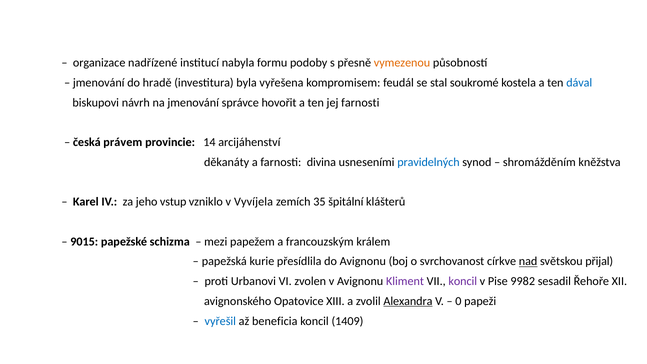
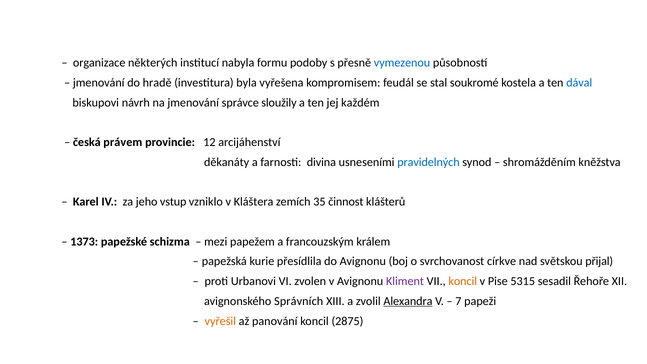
nadřízené: nadřízené -> některých (153, 63)
vymezenou colour: orange -> blue (402, 63)
hovořit: hovořit -> sloužily (279, 103)
jej farnosti: farnosti -> každém (360, 103)
14: 14 -> 12 (209, 142)
Vyvíjela: Vyvíjela -> Kláštera (254, 202)
špitální: špitální -> činnost (346, 202)
9015: 9015 -> 1373 (84, 242)
nad underline: present -> none (528, 261)
koncil colour: purple -> orange (463, 281)
9982: 9982 -> 5315 (523, 281)
Opatovice: Opatovice -> Správních (299, 301)
0: 0 -> 7 (458, 301)
vyřešil colour: blue -> orange (220, 321)
beneficia: beneficia -> panování (275, 321)
1409: 1409 -> 2875 (347, 321)
